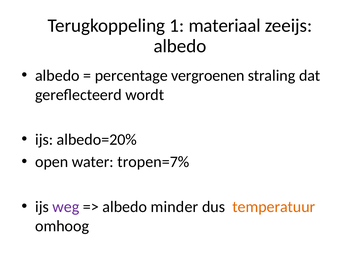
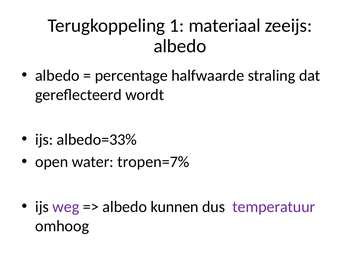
vergroenen: vergroenen -> halfwaarde (208, 76)
albedo=20%: albedo=20% -> albedo=33% (97, 140)
minder: minder -> kunnen (175, 207)
temperatuur colour: orange -> purple (274, 207)
